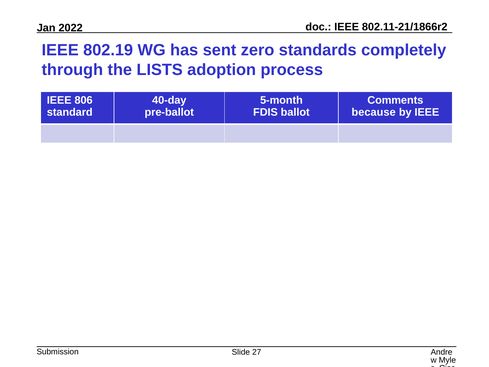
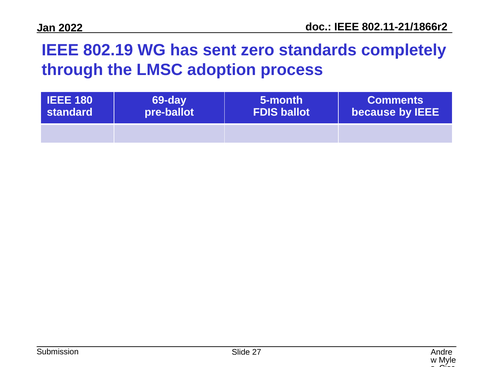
LISTS: LISTS -> LMSC (160, 70)
806: 806 -> 180 (84, 100)
40-day: 40-day -> 69-day (169, 100)
